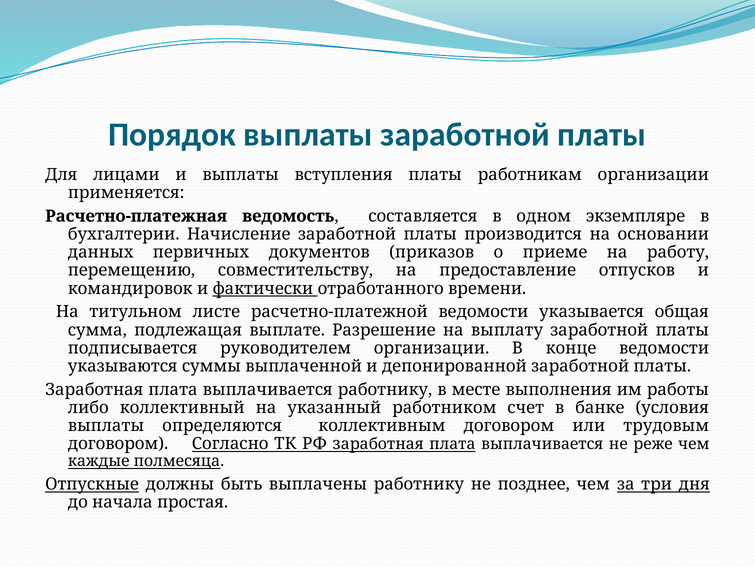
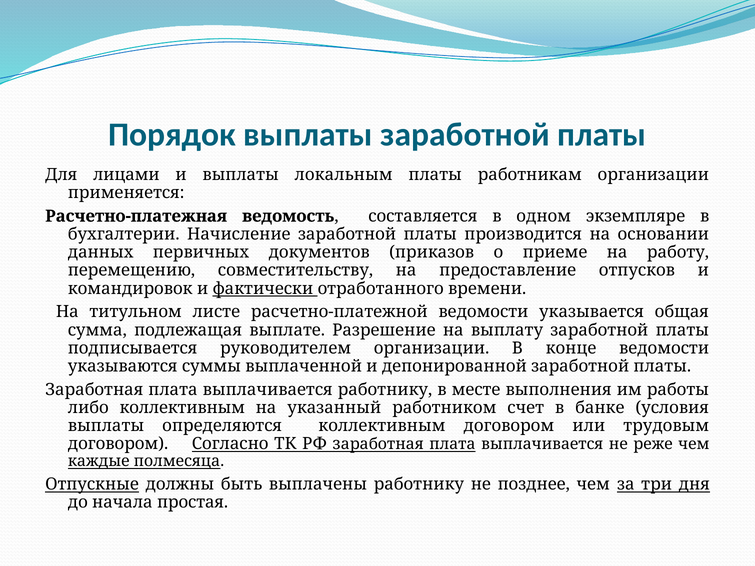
вступления: вступления -> локальным (344, 175)
либо коллективный: коллективный -> коллективным (182, 408)
